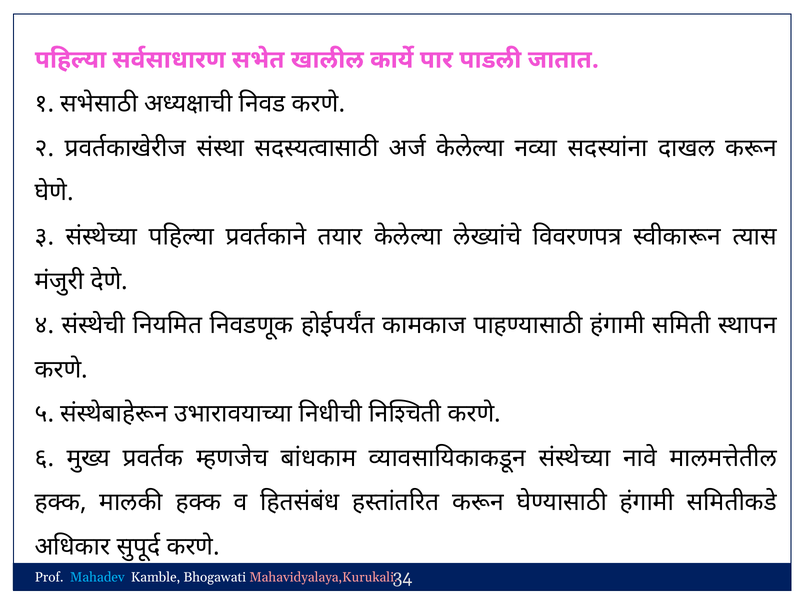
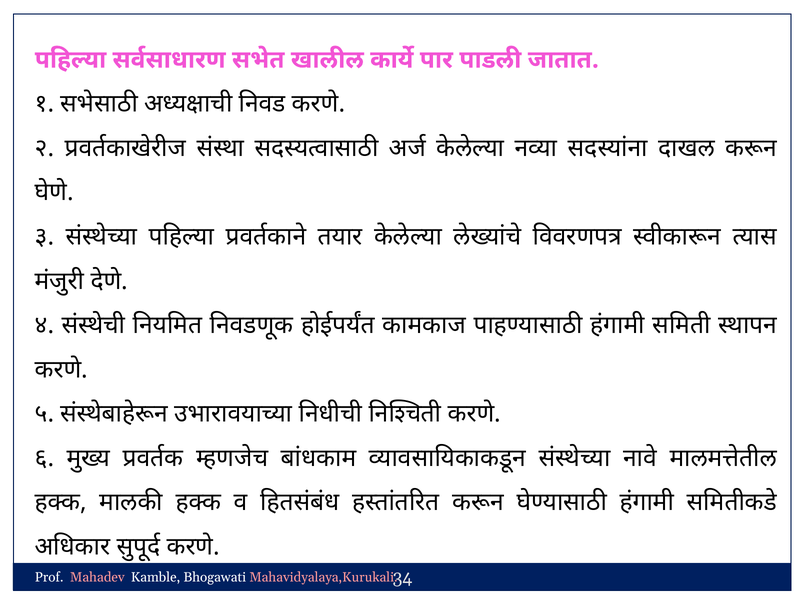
Mahadev colour: light blue -> pink (97, 577)
